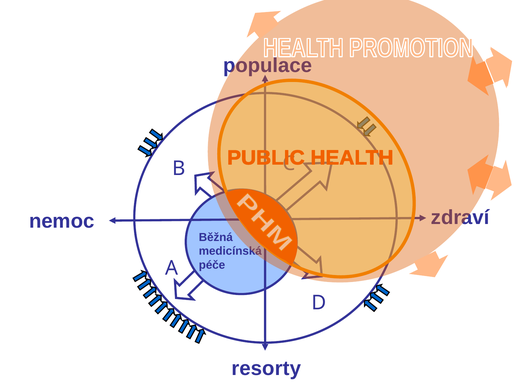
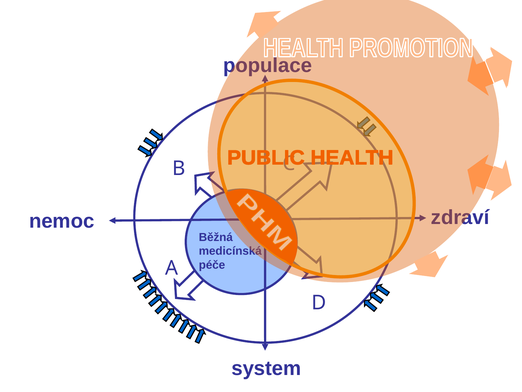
resorty: resorty -> system (266, 368)
